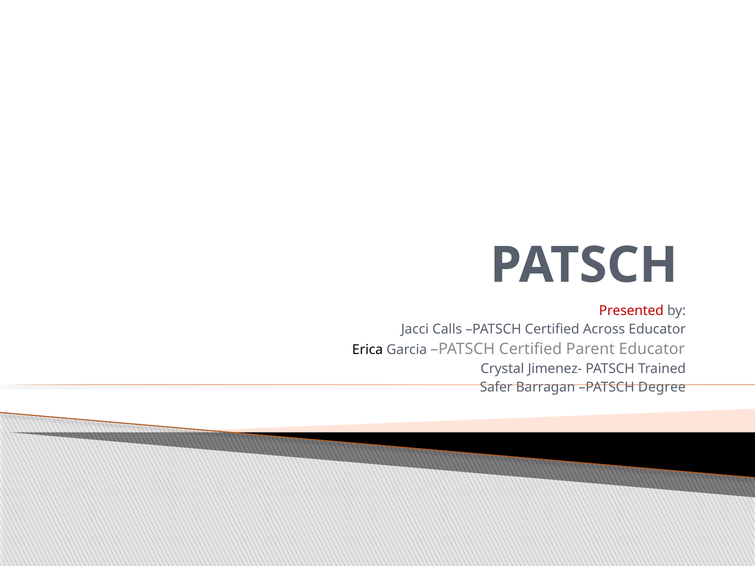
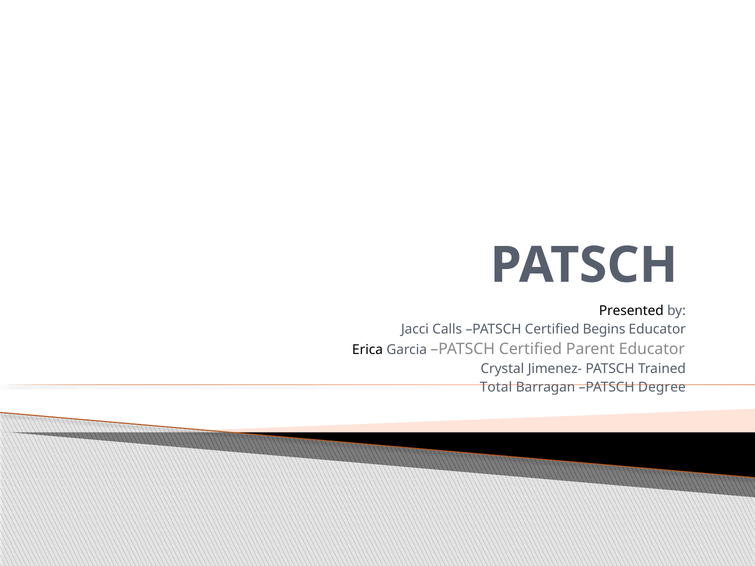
Presented colour: red -> black (631, 311)
Across: Across -> Begins (604, 330)
Safer: Safer -> Total (496, 387)
